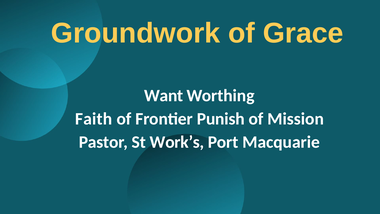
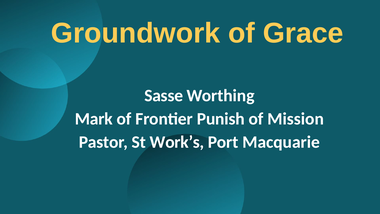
Want: Want -> Sasse (164, 95)
Faith: Faith -> Mark (94, 119)
